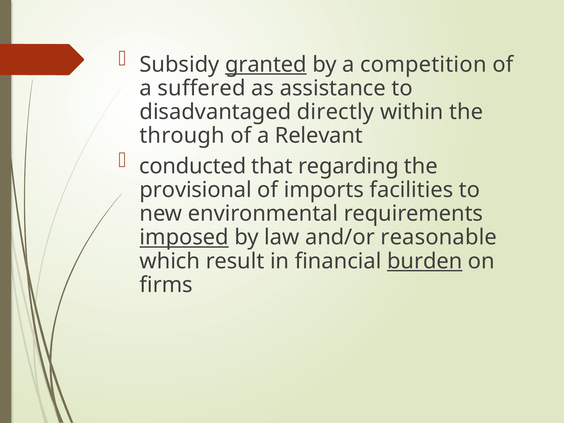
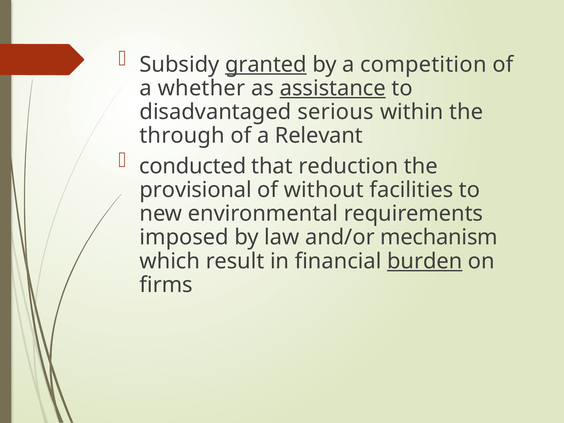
suffered: suffered -> whether (202, 88)
assistance underline: none -> present (333, 88)
directly: directly -> serious (336, 112)
regarding: regarding -> reduction (348, 166)
imports: imports -> without (324, 190)
imposed underline: present -> none (184, 237)
reasonable: reasonable -> mechanism (439, 237)
